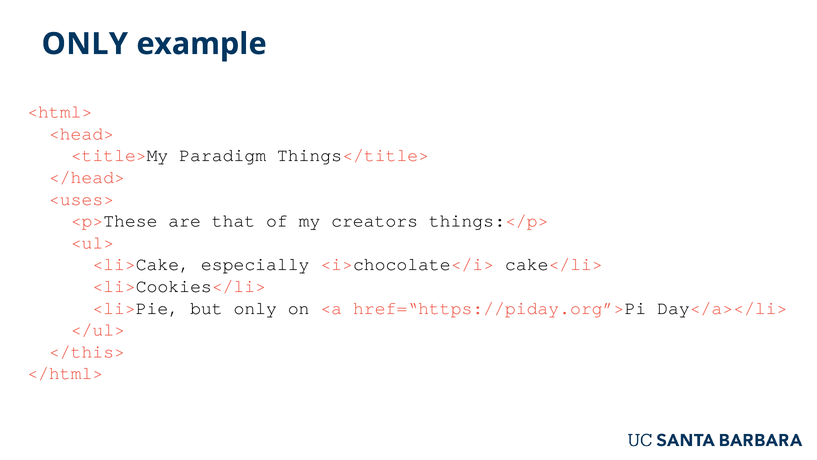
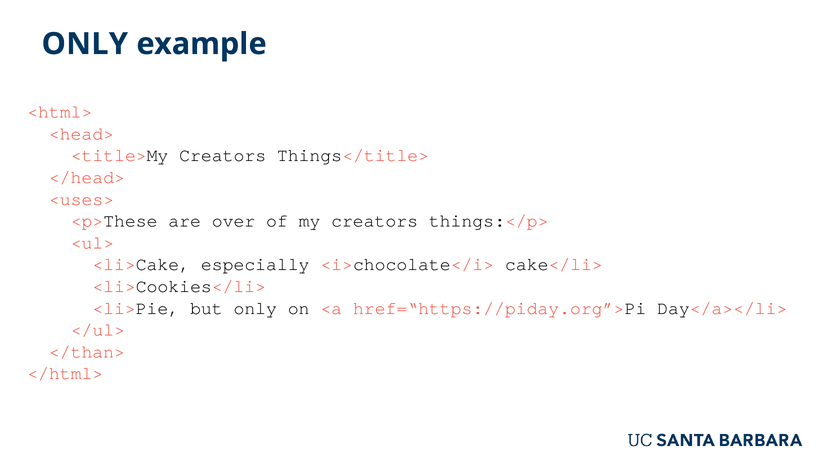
<title>My Paradigm: Paradigm -> Creators (223, 155)
that: that -> over (234, 221)
</this>: </this> -> </than> (87, 351)
